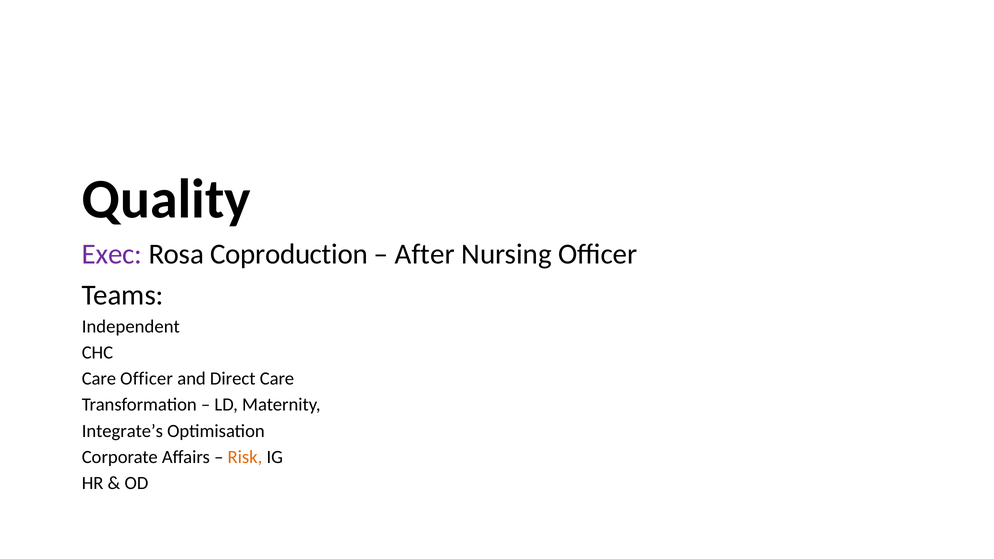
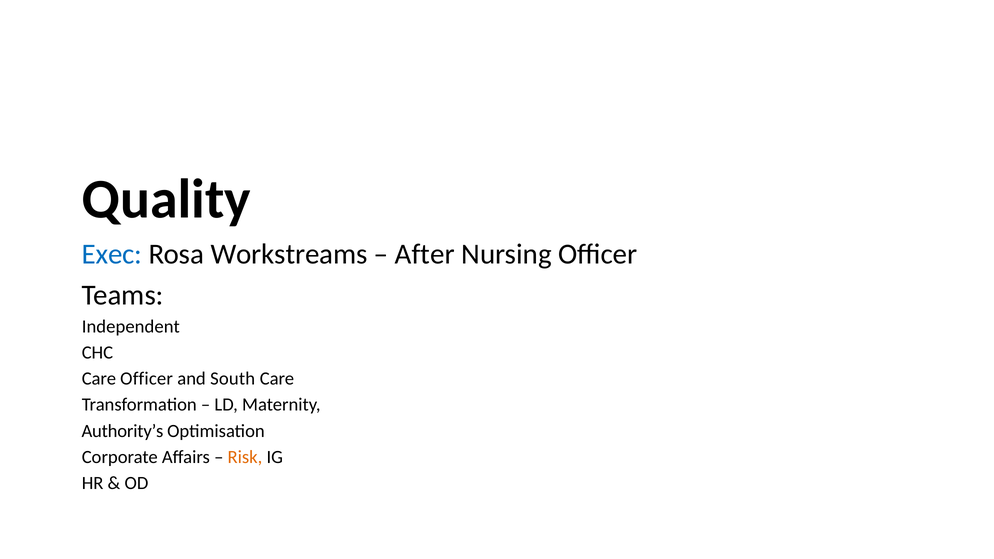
Exec colour: purple -> blue (112, 254)
Coproduction: Coproduction -> Workstreams (289, 254)
Direct: Direct -> South (233, 379)
Integrate’s: Integrate’s -> Authority’s (122, 431)
